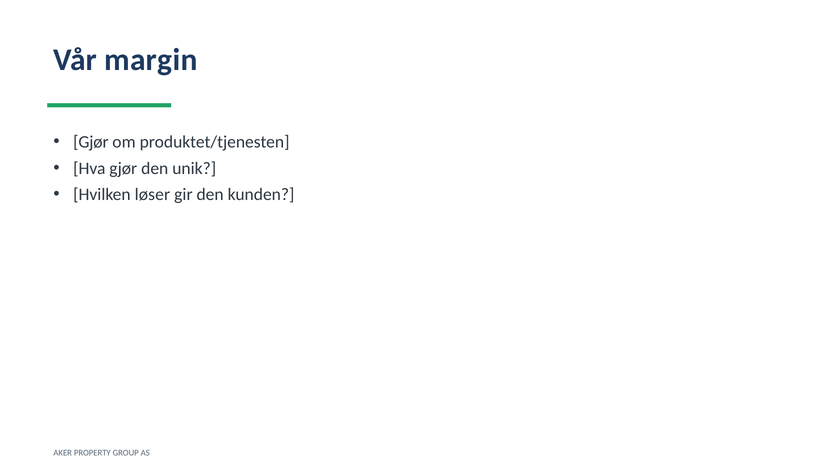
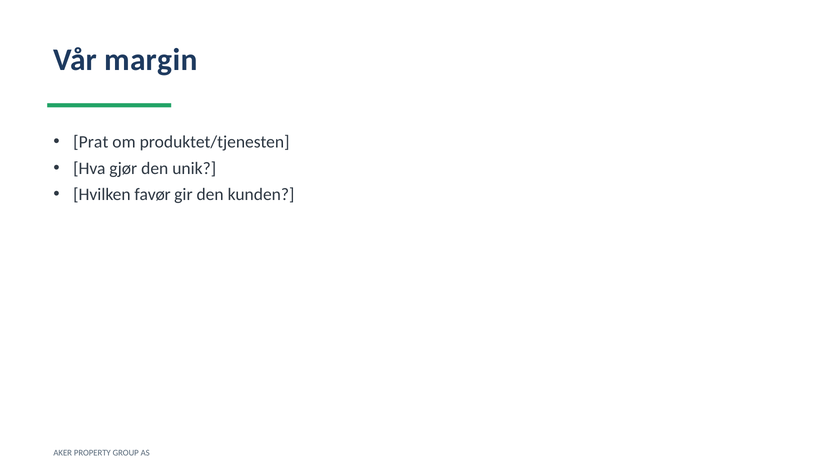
Gjør: Gjør -> Prat (91, 142)
løser: løser -> favør (153, 195)
